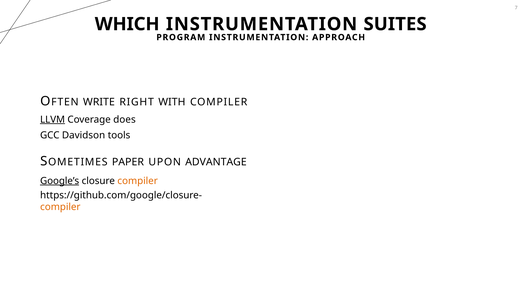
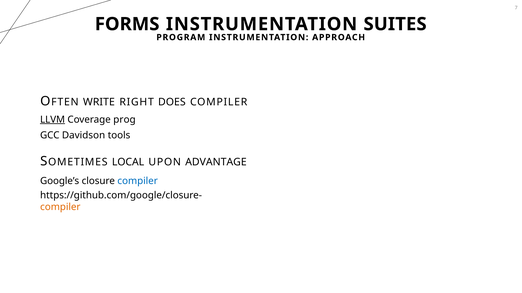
WHICH: WHICH -> FORMS (127, 24)
WITH: WITH -> DOES (172, 102)
does: does -> prog (124, 120)
PAPER: PAPER -> LOCAL (128, 163)
Google’s underline: present -> none (60, 181)
compiler colour: orange -> blue (138, 181)
